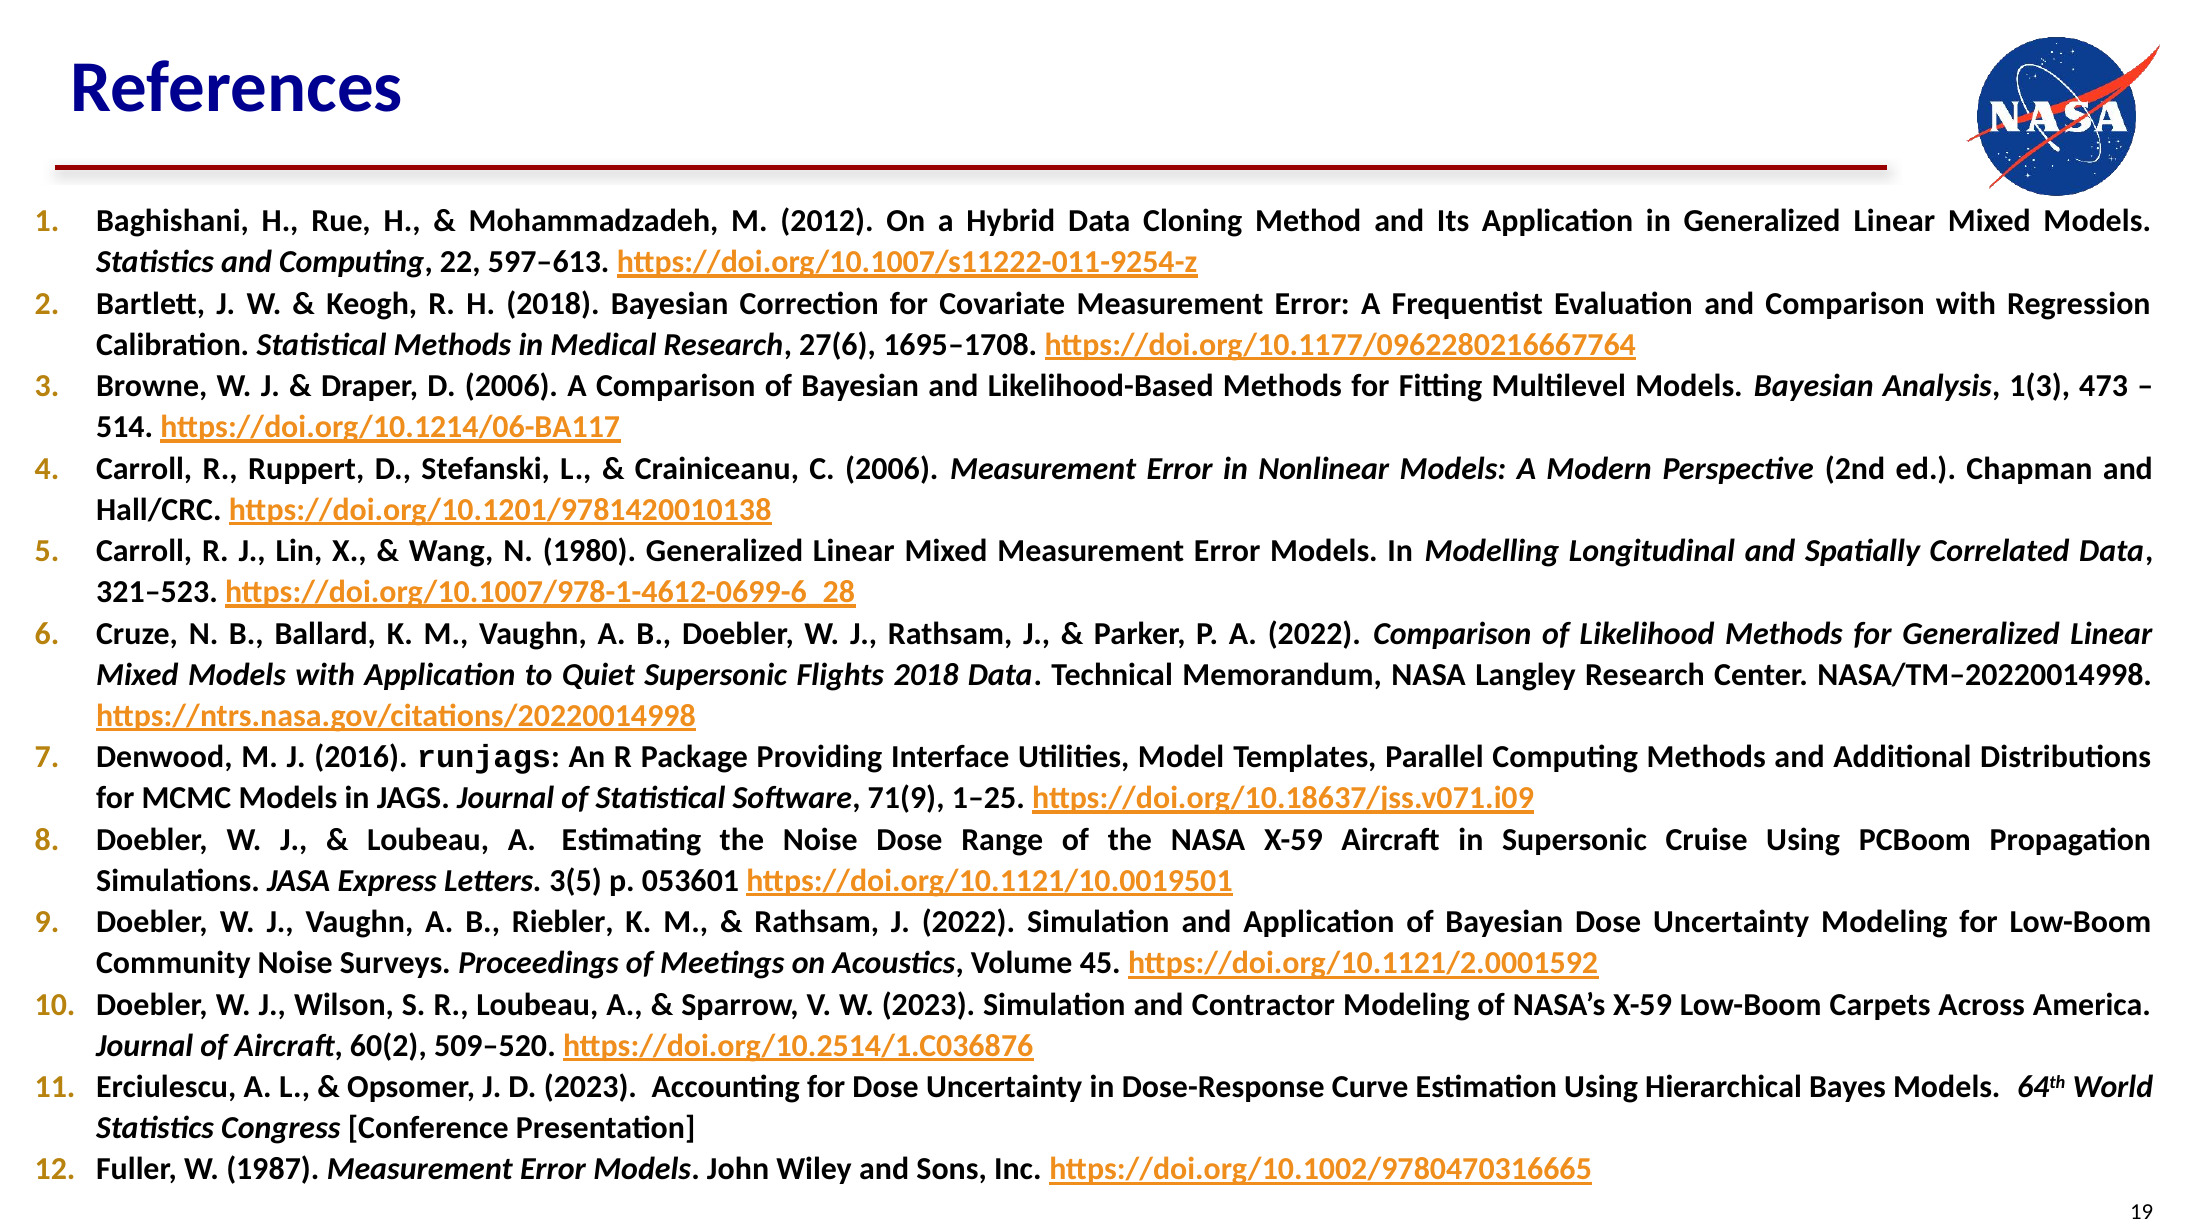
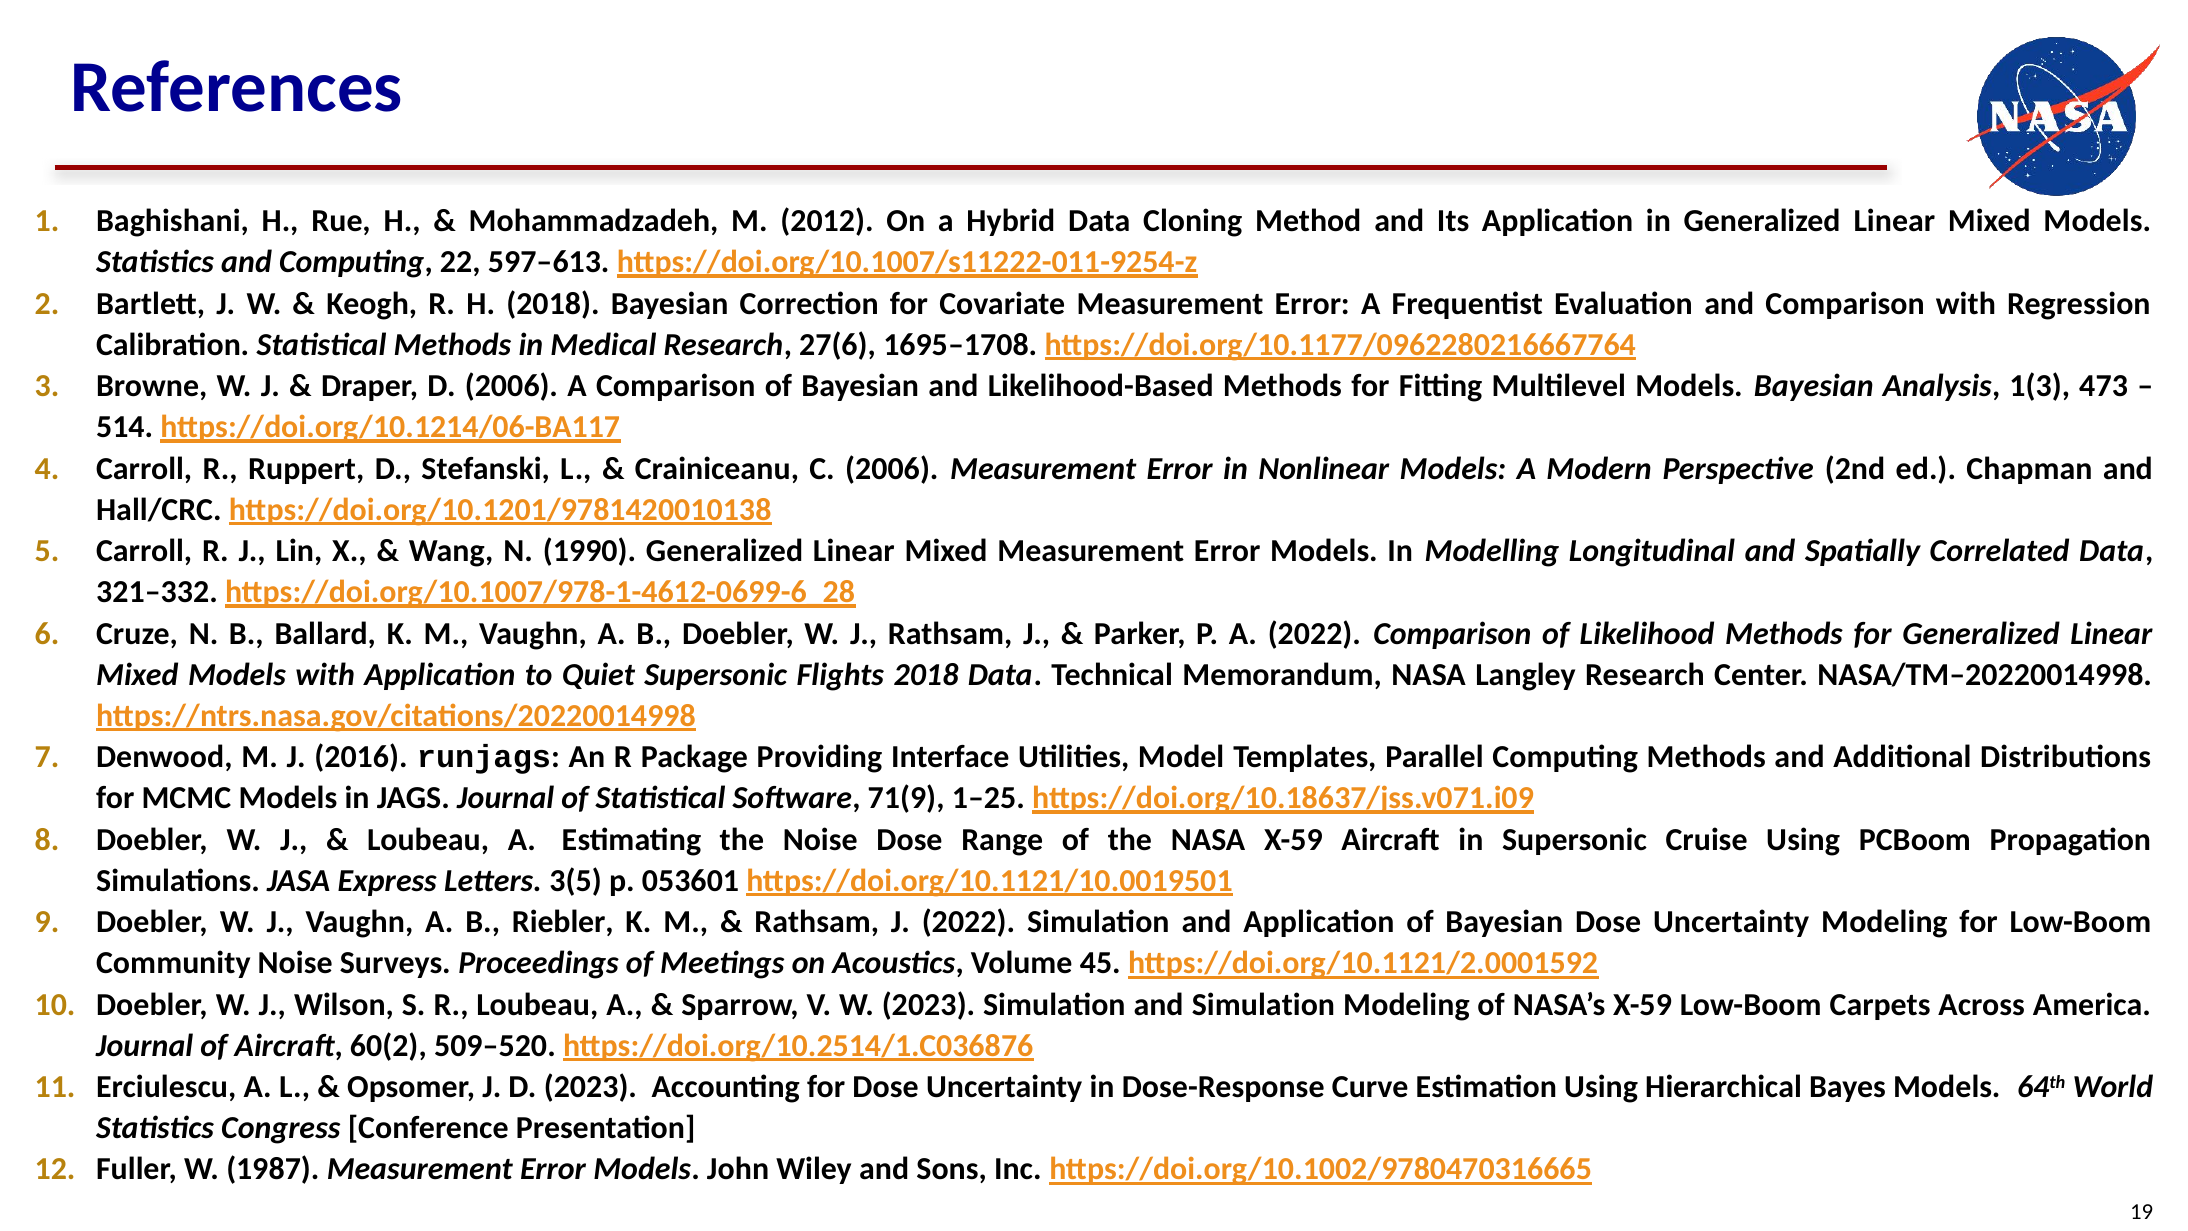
1980: 1980 -> 1990 (590, 551)
321–523: 321–523 -> 321–332 (157, 592)
and Contractor: Contractor -> Simulation (1263, 1004)
